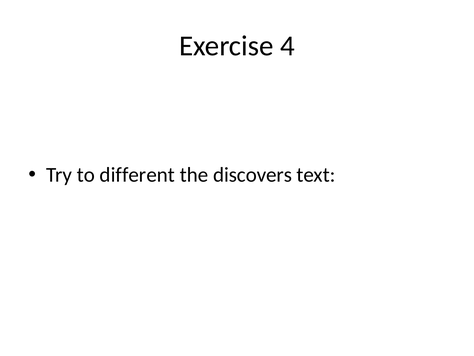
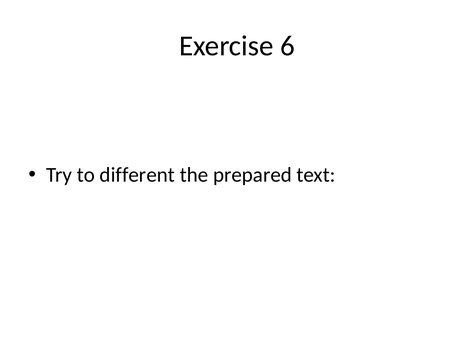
4: 4 -> 6 (287, 46)
discovers: discovers -> prepared (253, 175)
